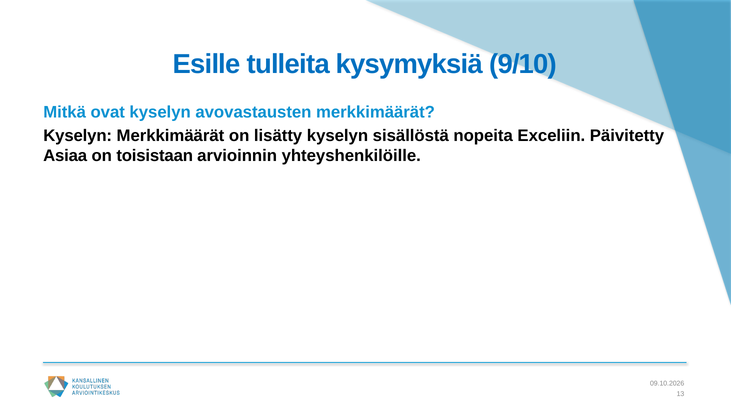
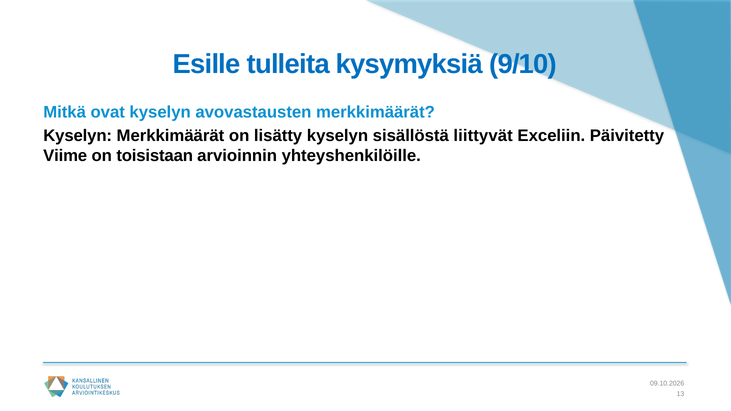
nopeita: nopeita -> liittyvät (483, 136)
Asiaa: Asiaa -> Viime (65, 156)
